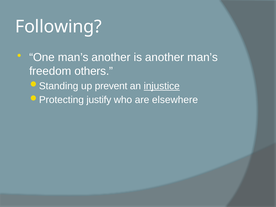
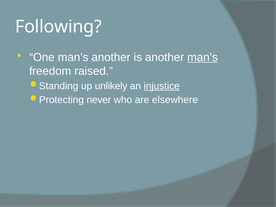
man’s underline: none -> present (203, 57)
others: others -> raised (94, 71)
prevent: prevent -> unlikely (111, 86)
justify: justify -> never (99, 100)
